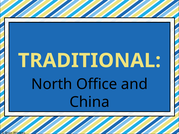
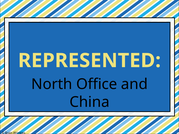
TRADITIONAL: TRADITIONAL -> REPRESENTED (89, 61)
